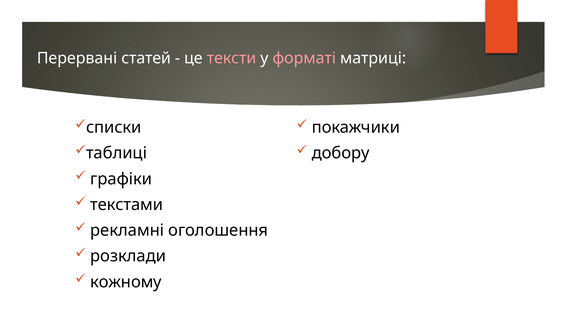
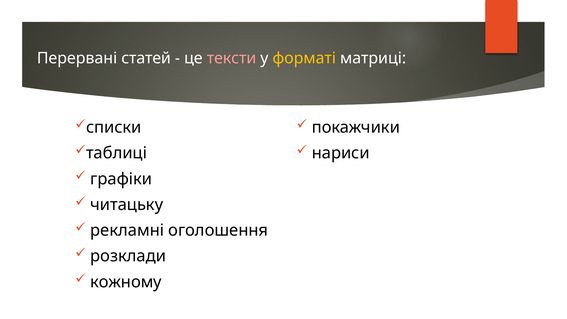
форматі colour: pink -> yellow (304, 58)
добору: добору -> нариси (341, 153)
текстами: текстами -> читацьку (127, 205)
